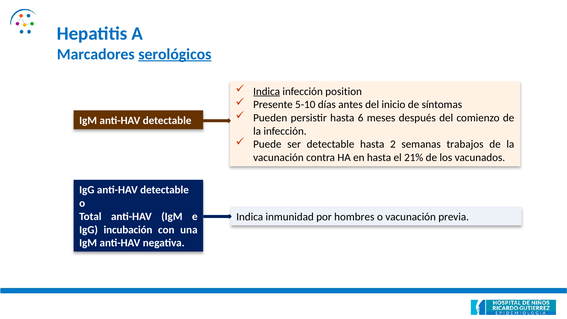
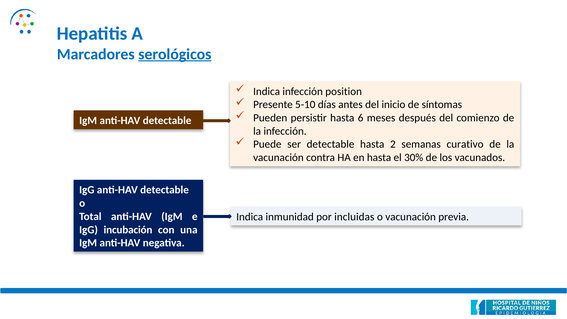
Indica underline: present -> none (267, 91)
trabajos: trabajos -> curativo (465, 144)
21%: 21% -> 30% (414, 158)
hombres: hombres -> incluidas (354, 217)
